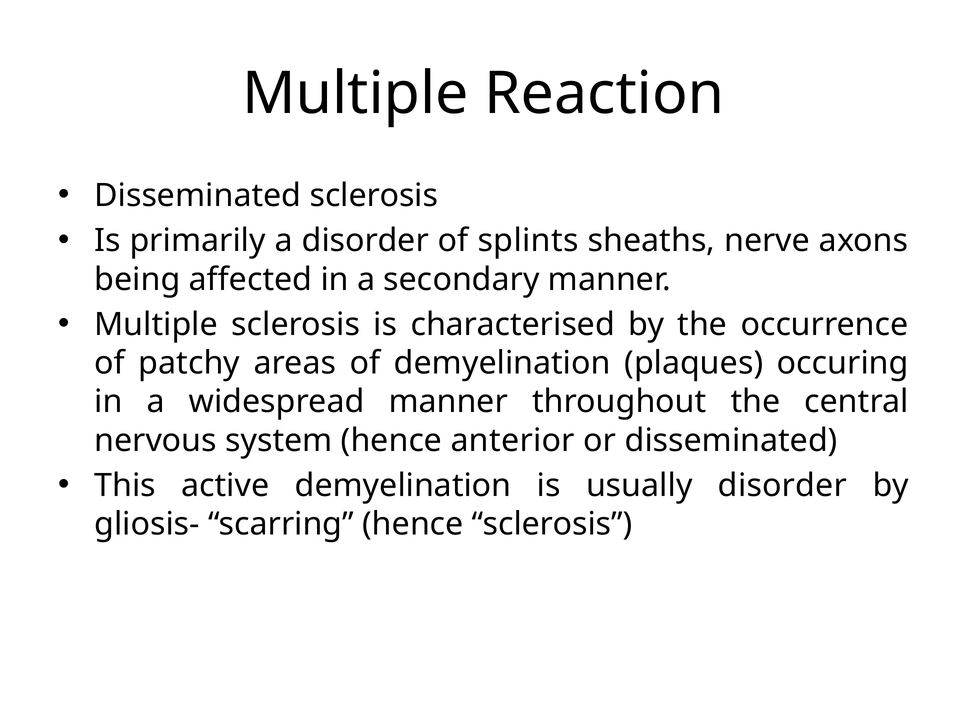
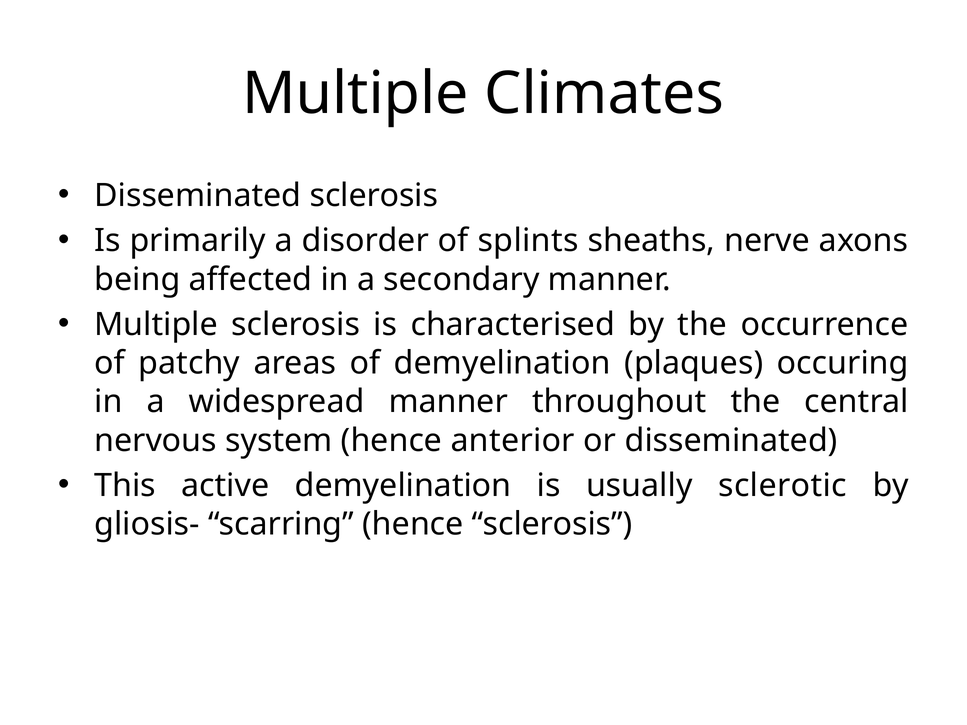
Reaction: Reaction -> Climates (604, 94)
usually disorder: disorder -> sclerotic (783, 486)
